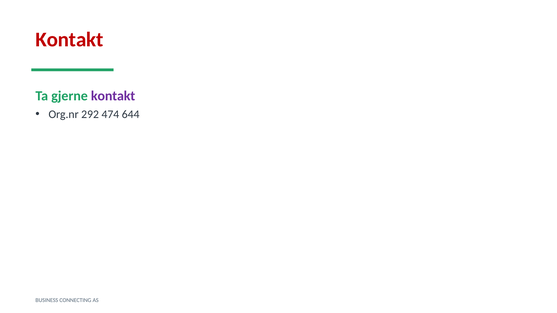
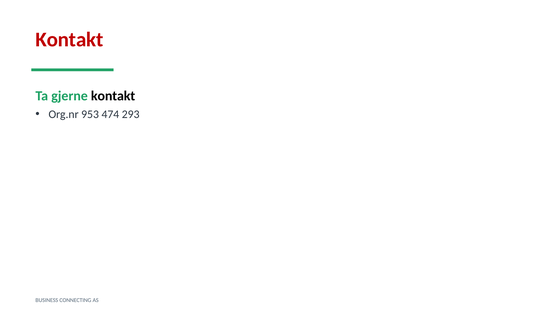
kontakt colour: purple -> black (113, 96)
292: 292 -> 953 (90, 115)
644: 644 -> 293 (131, 115)
